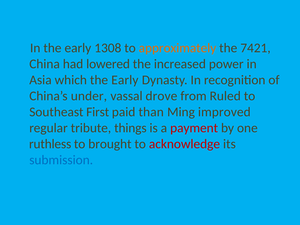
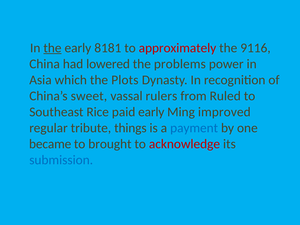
the underline: none -> present (52, 48)
1308: 1308 -> 8181 (108, 48)
approximately colour: orange -> red (177, 48)
7421: 7421 -> 9116 (256, 48)
increased: increased -> problems (180, 64)
Early: Early -> Plots (125, 80)
under: under -> sweet (89, 96)
drove: drove -> rulers (161, 96)
First: First -> Rice (98, 112)
paid than: than -> early (151, 112)
payment colour: red -> blue (194, 128)
ruthless: ruthless -> became (50, 144)
